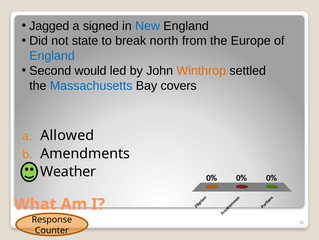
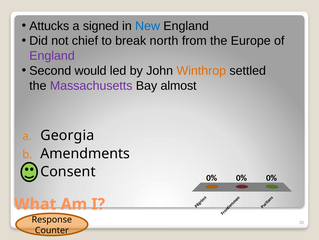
Jagged: Jagged -> Attucks (49, 26)
state: state -> chief (85, 41)
England colour: blue -> purple (52, 56)
Massachusetts colour: blue -> purple (91, 85)
covers: covers -> almost (179, 85)
Allowed: Allowed -> Georgia (67, 135)
Weather: Weather -> Consent (68, 171)
